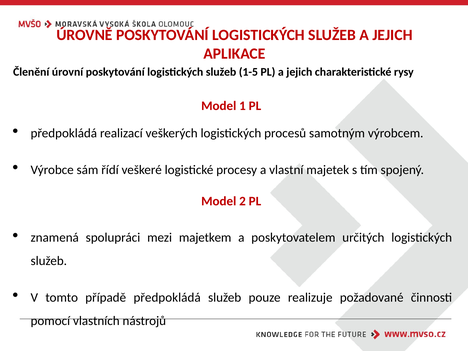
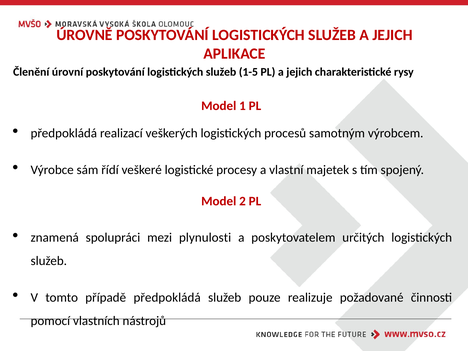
majetkem: majetkem -> plynulosti (205, 238)
